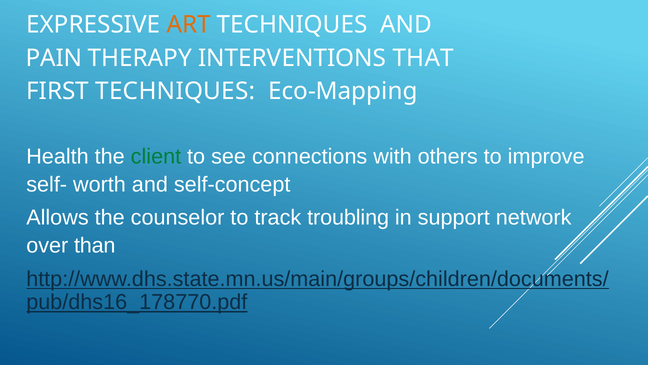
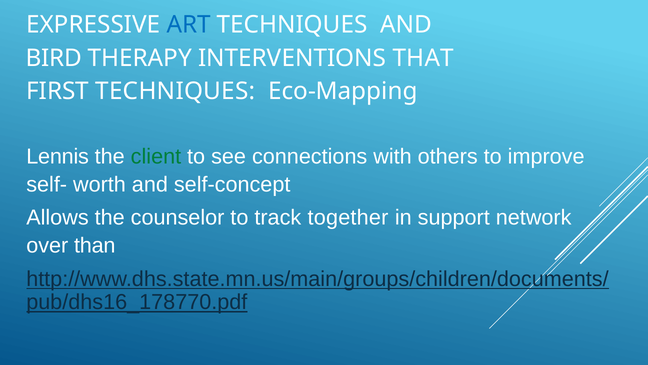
ART colour: orange -> blue (189, 25)
PAIN: PAIN -> BIRD (54, 58)
Health: Health -> Lennis (58, 156)
troubling: troubling -> together (348, 218)
